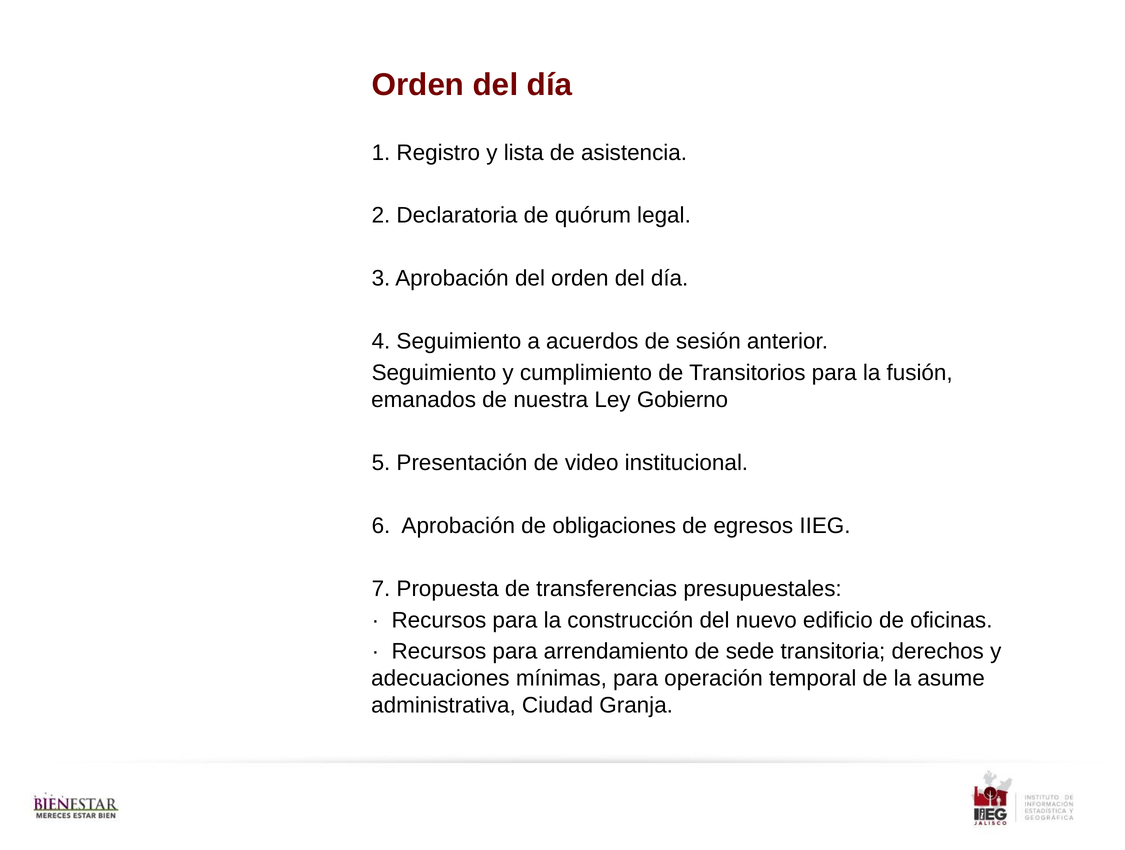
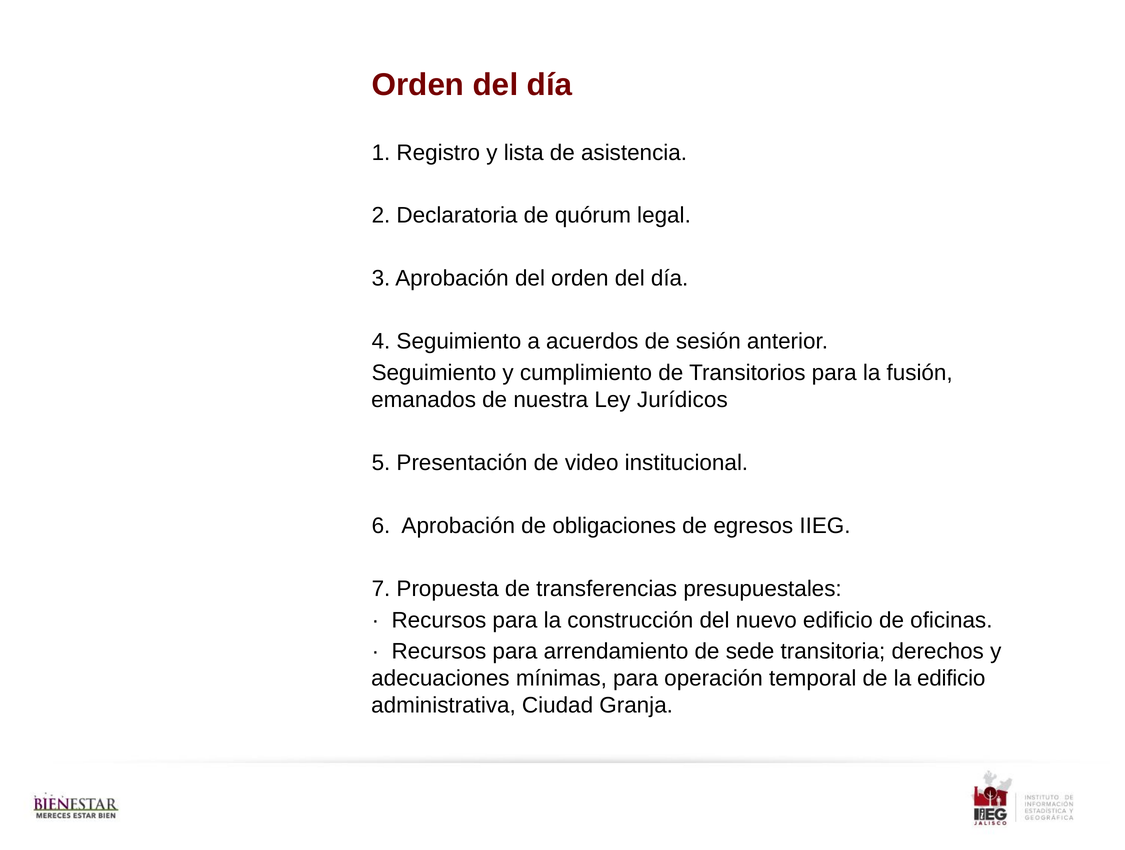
Gobierno: Gobierno -> Jurídicos (682, 400)
la asume: asume -> edificio (951, 678)
